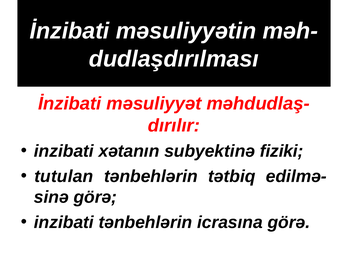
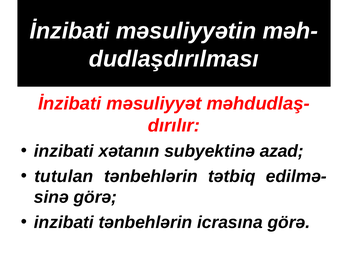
fiziki: fiziki -> azad (282, 151)
